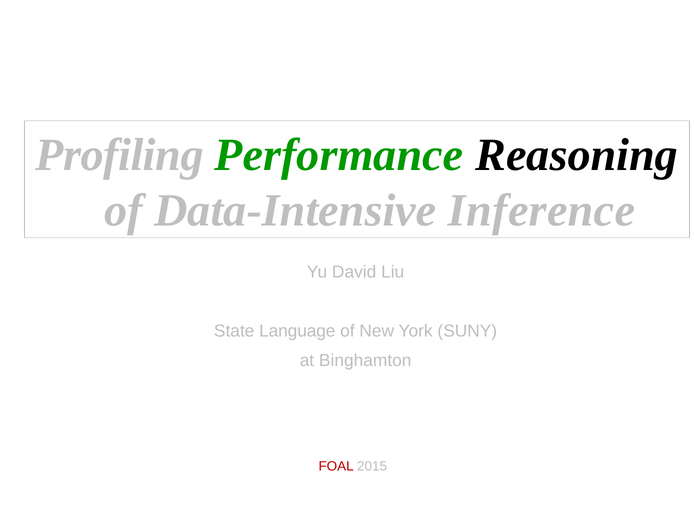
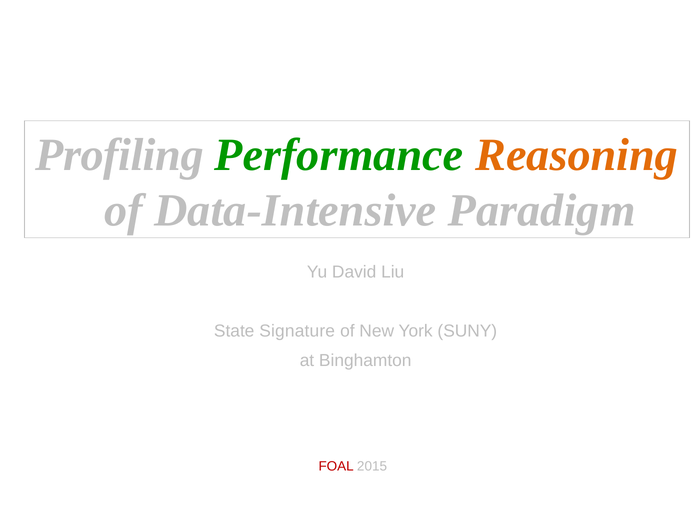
Reasoning colour: black -> orange (577, 155)
Inference: Inference -> Paradigm (542, 211)
Language: Language -> Signature (297, 332)
